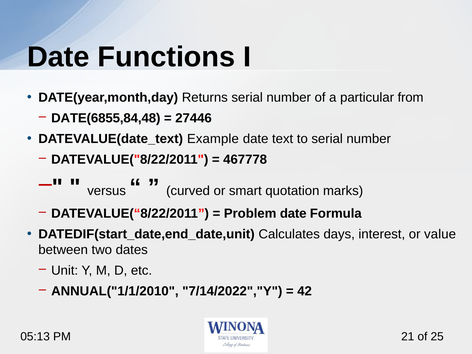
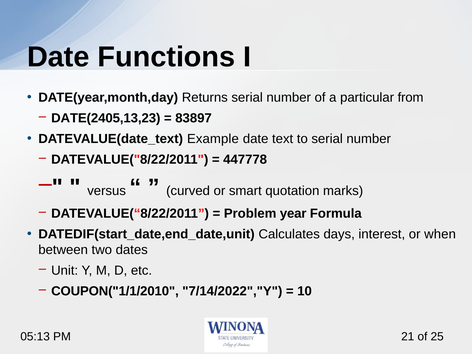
DATE(6855,84,48: DATE(6855,84,48 -> DATE(2405,13,23 (106, 118)
27446: 27446 -> 83897 (194, 118)
467778: 467778 -> 447778 (245, 160)
Problem date: date -> year (293, 214)
value: value -> when (440, 234)
ANNUAL("1/1/2010: ANNUAL("1/1/2010 -> COUPON("1/1/2010 (115, 291)
42: 42 -> 10 (305, 291)
